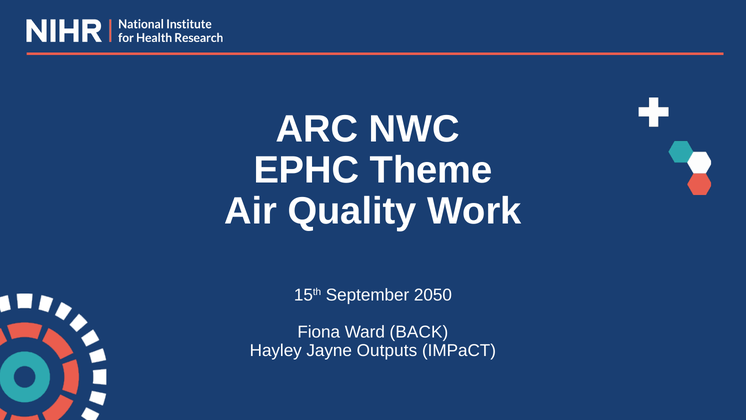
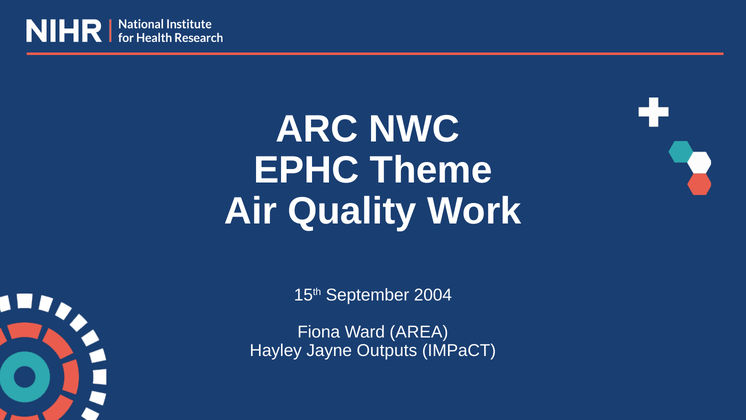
2050: 2050 -> 2004 (433, 295)
BACK: BACK -> AREA (419, 332)
